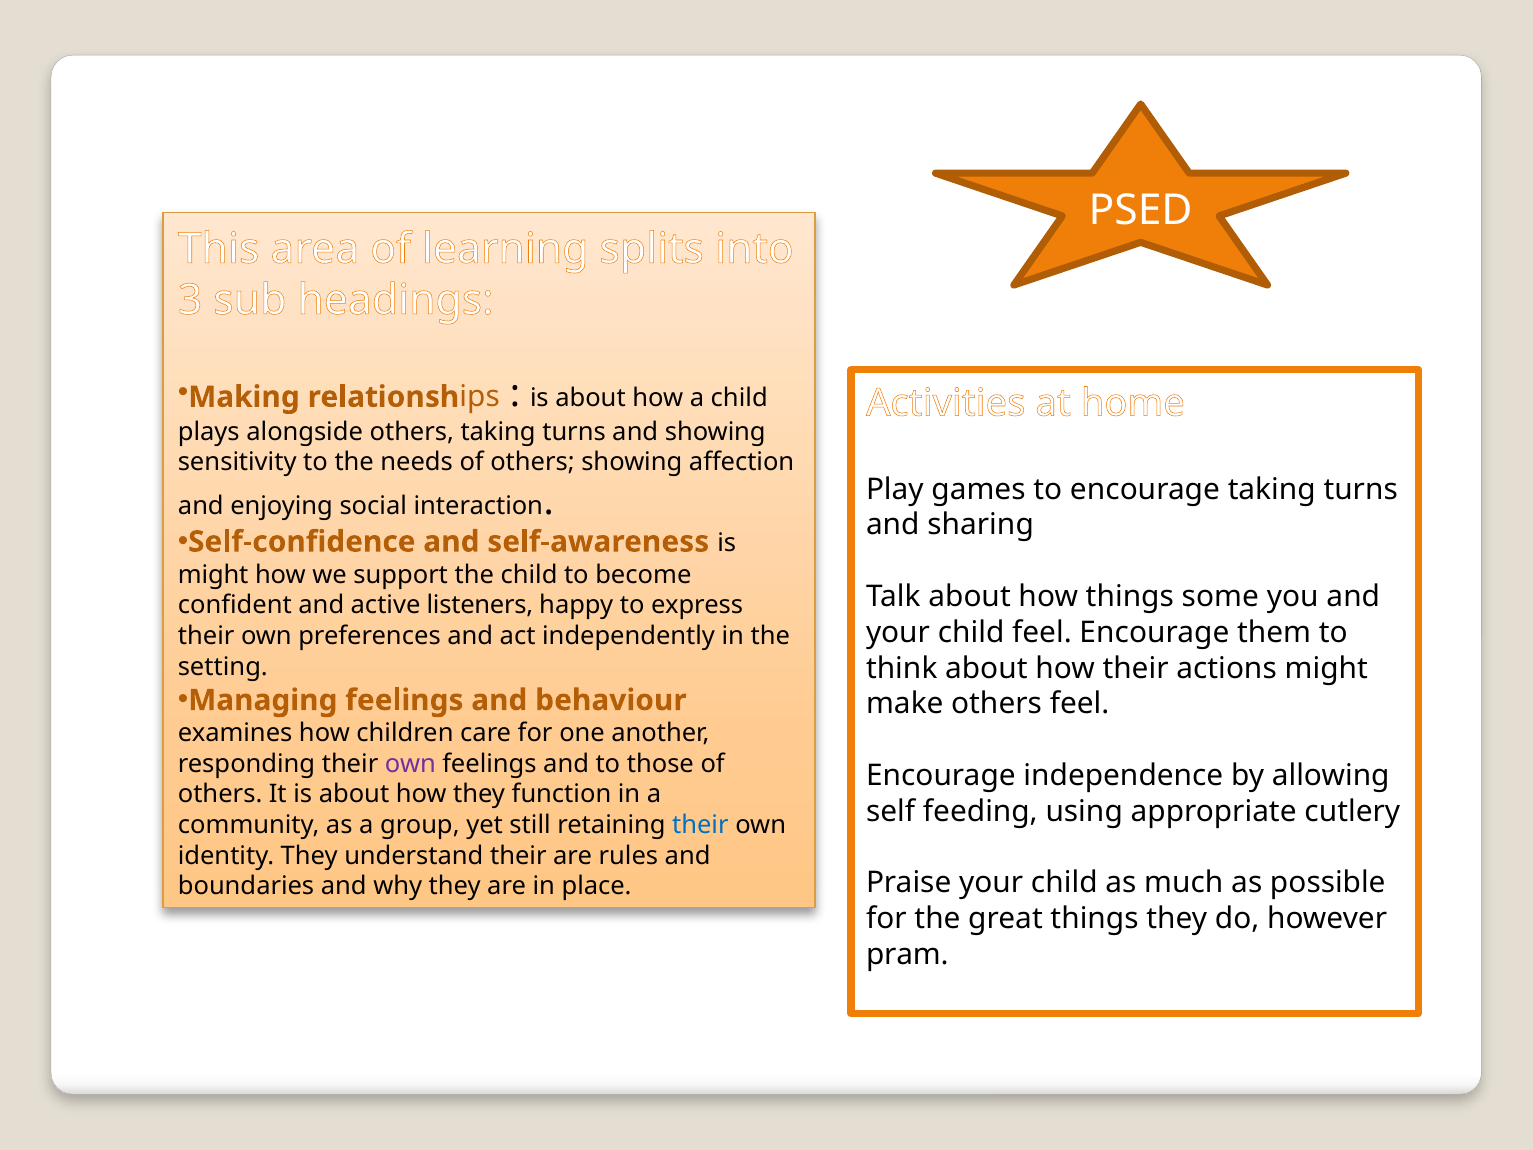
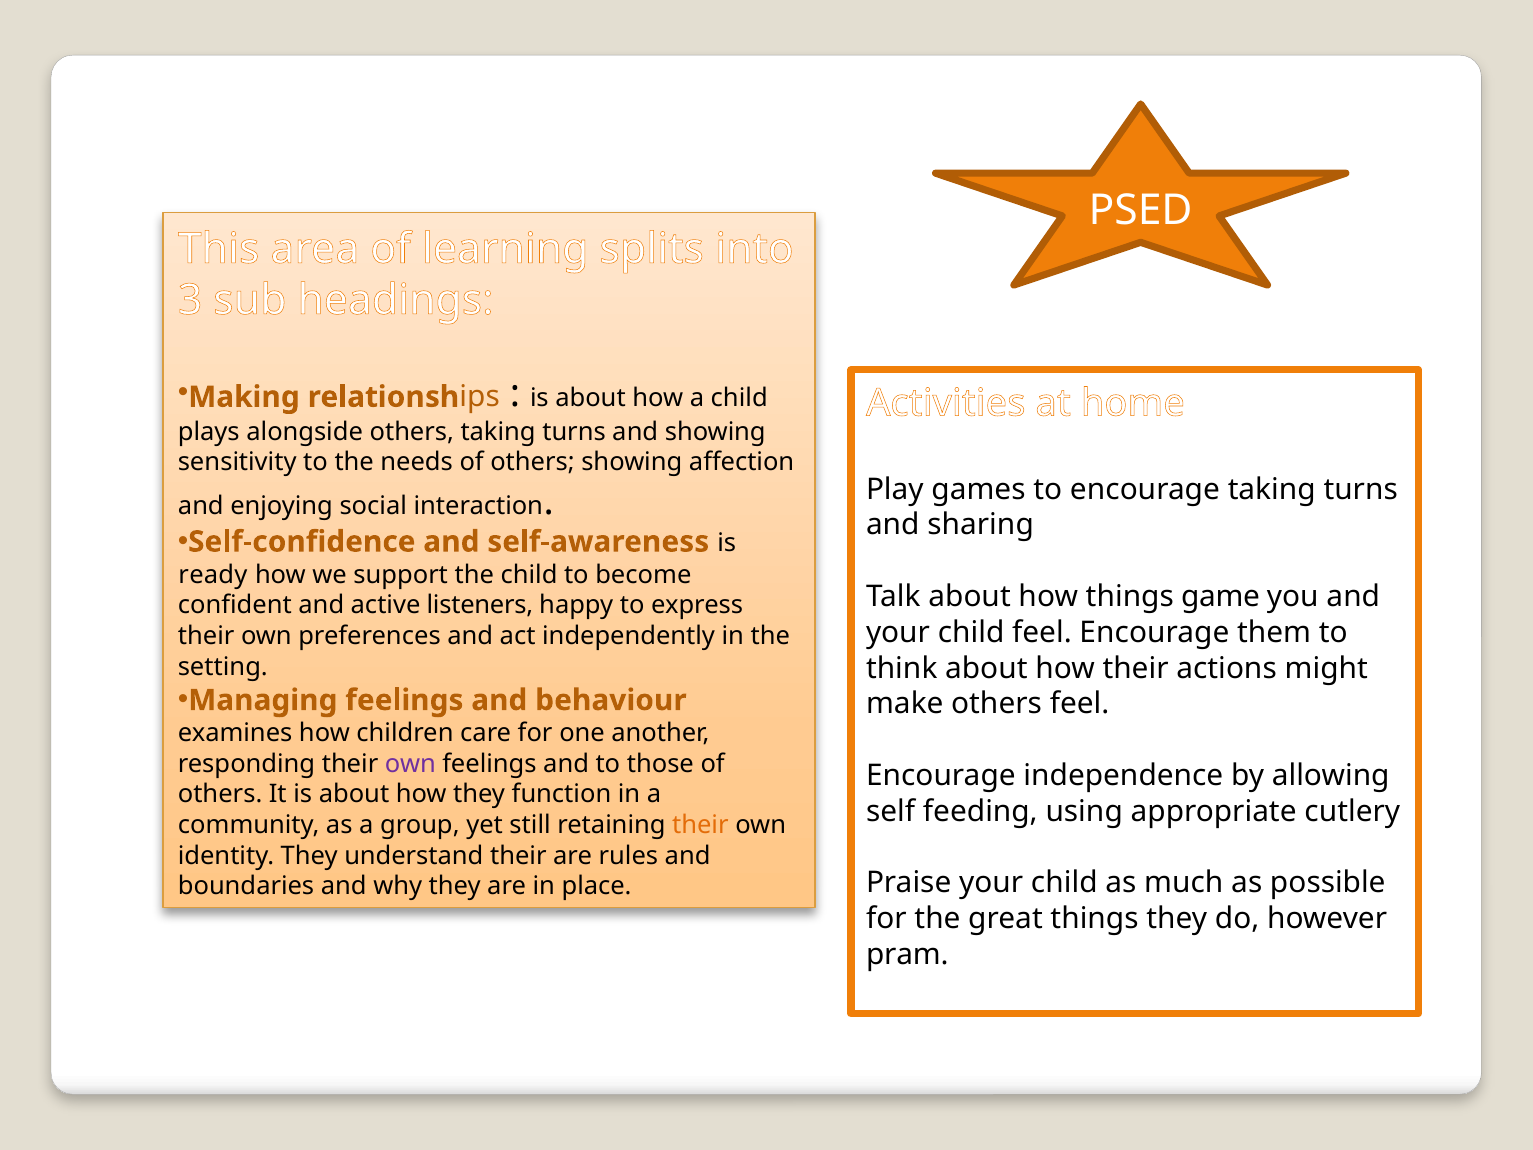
might: might -> ready (213, 575)
some: some -> game (1221, 597)
their colour: blue -> orange (700, 825)
